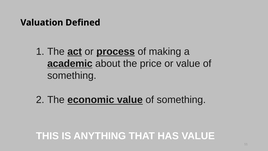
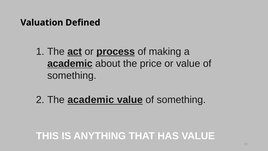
The economic: economic -> academic (91, 100)
